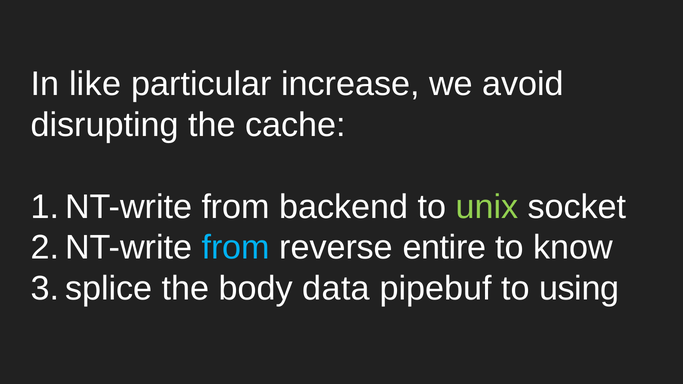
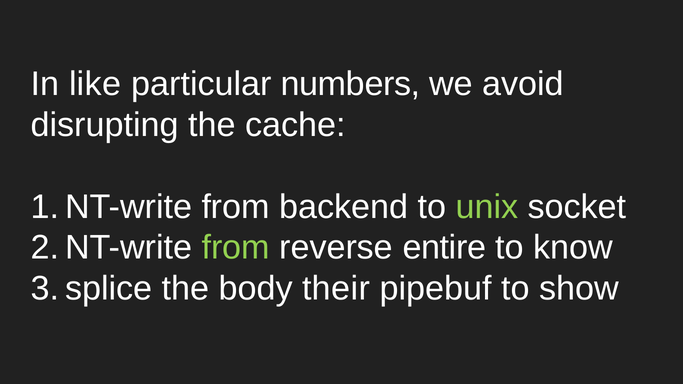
increase: increase -> numbers (350, 84)
from colour: light blue -> light green (236, 248)
data: data -> their (336, 289)
using: using -> show (579, 289)
